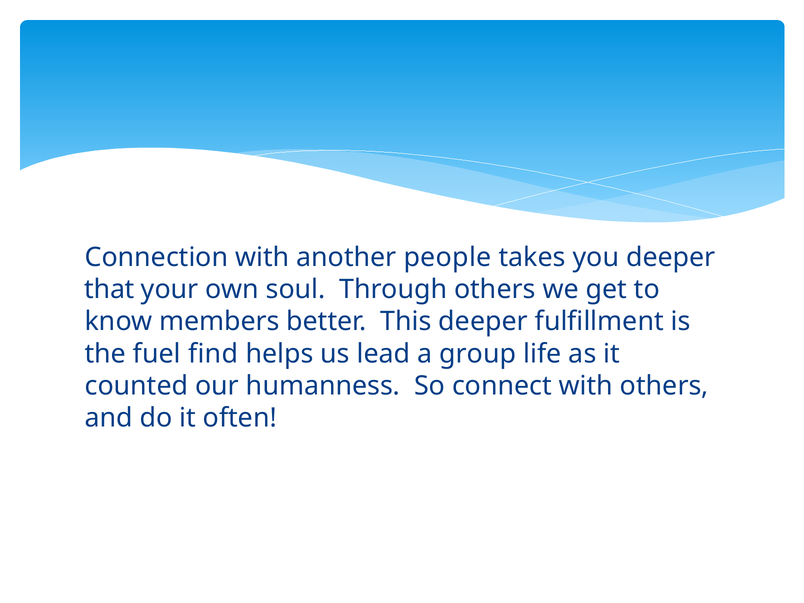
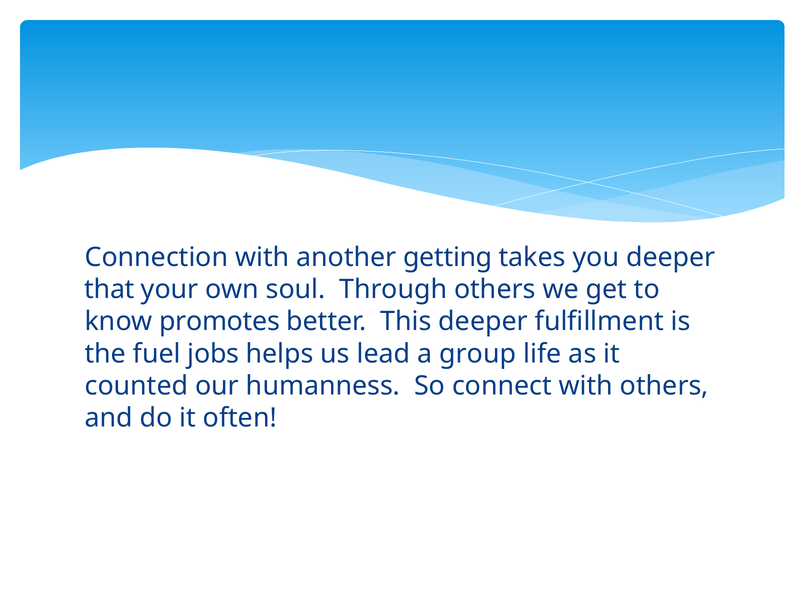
people: people -> getting (448, 257)
members: members -> promotes (219, 322)
find: find -> jobs (213, 354)
